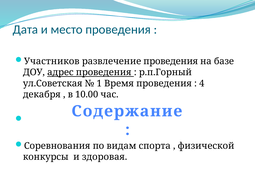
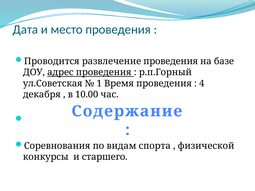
Участников: Участников -> Проводится (52, 61)
здоровая: здоровая -> старшего (105, 157)
